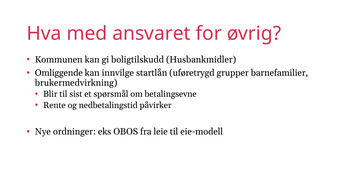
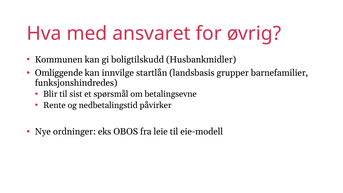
uføretrygd: uføretrygd -> landsbasis (192, 73)
brukermedvirkning: brukermedvirkning -> funksjonshindredes (76, 83)
